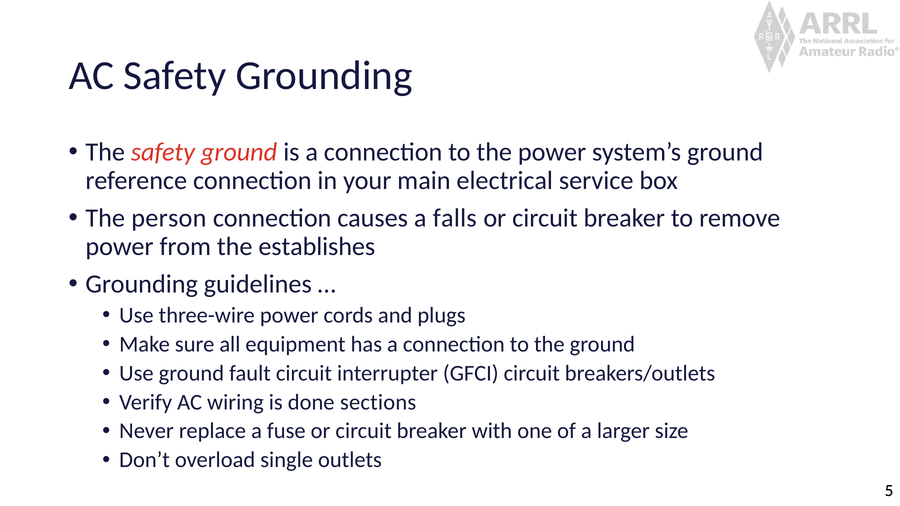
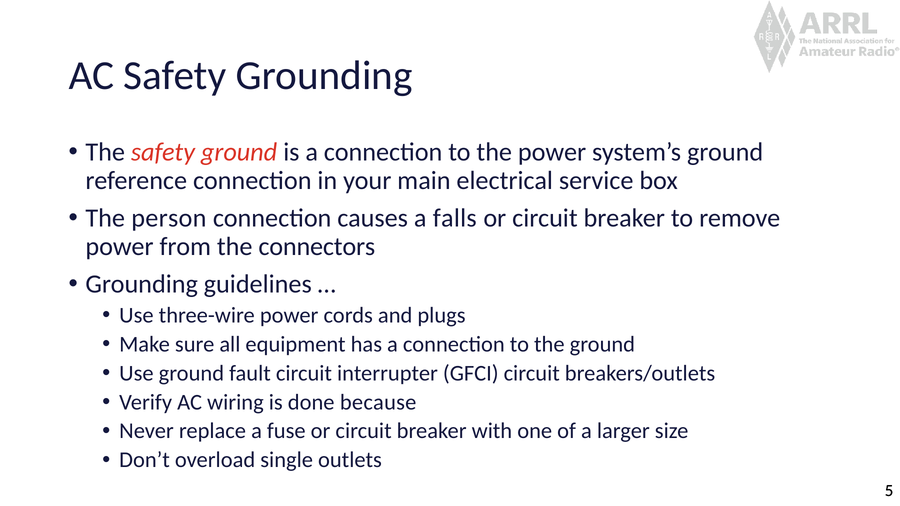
establishes: establishes -> connectors (317, 247)
sections: sections -> because (378, 402)
